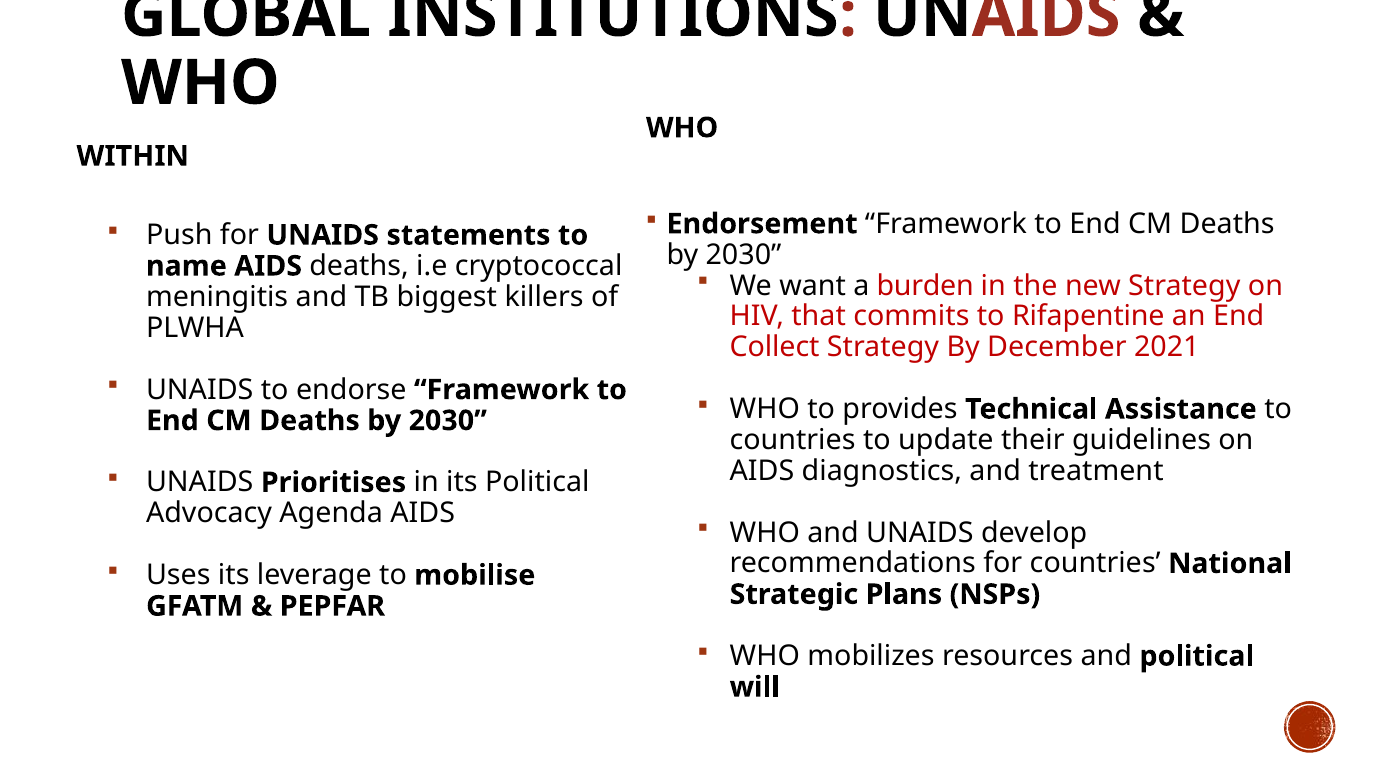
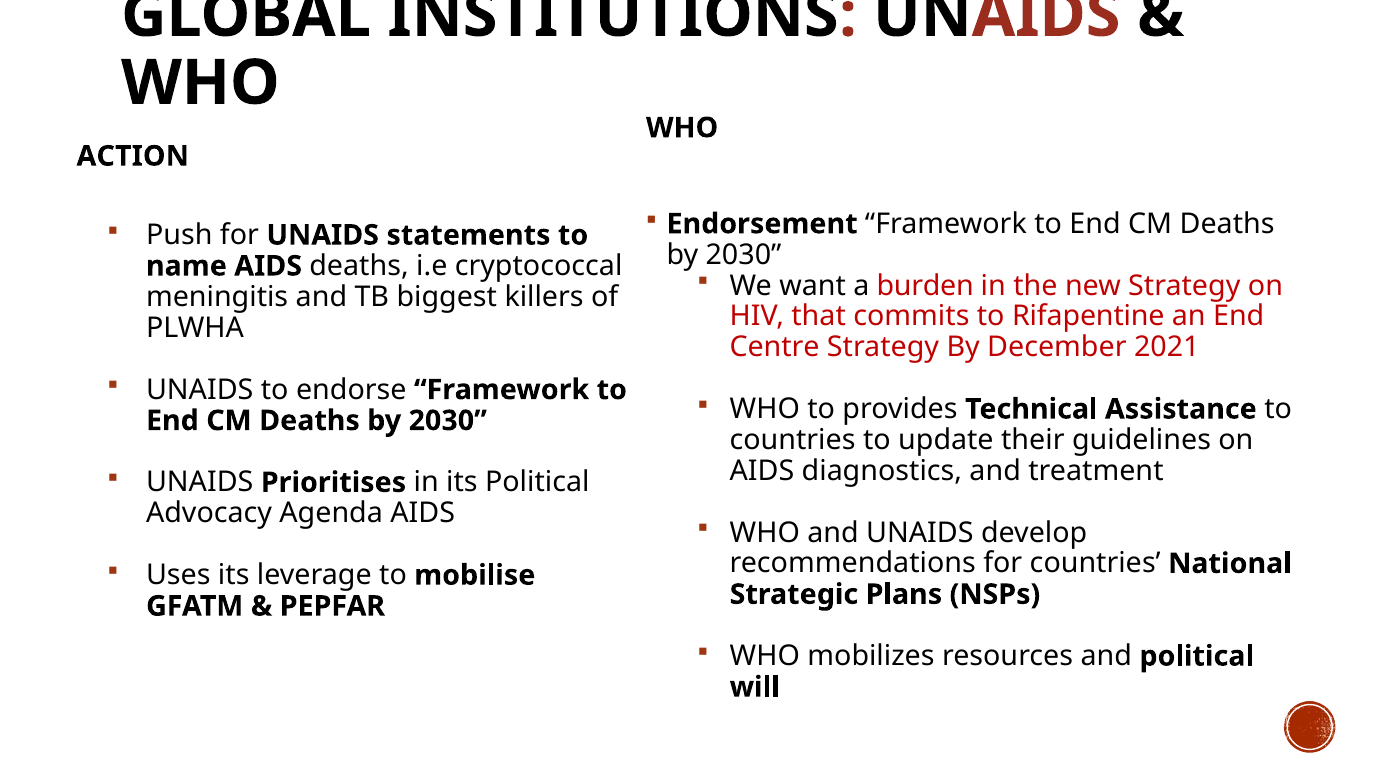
WITHIN: WITHIN -> ACTION (133, 156)
Collect: Collect -> Centre (775, 348)
